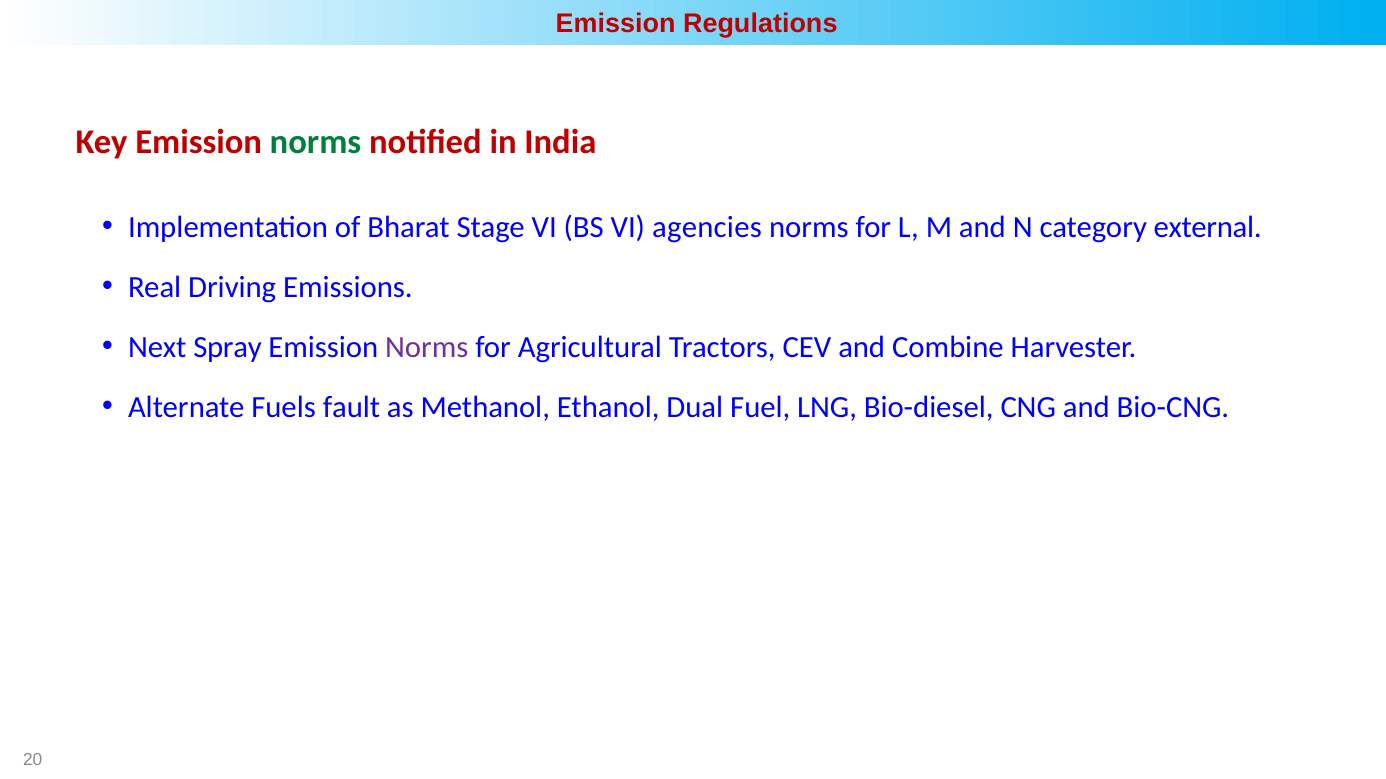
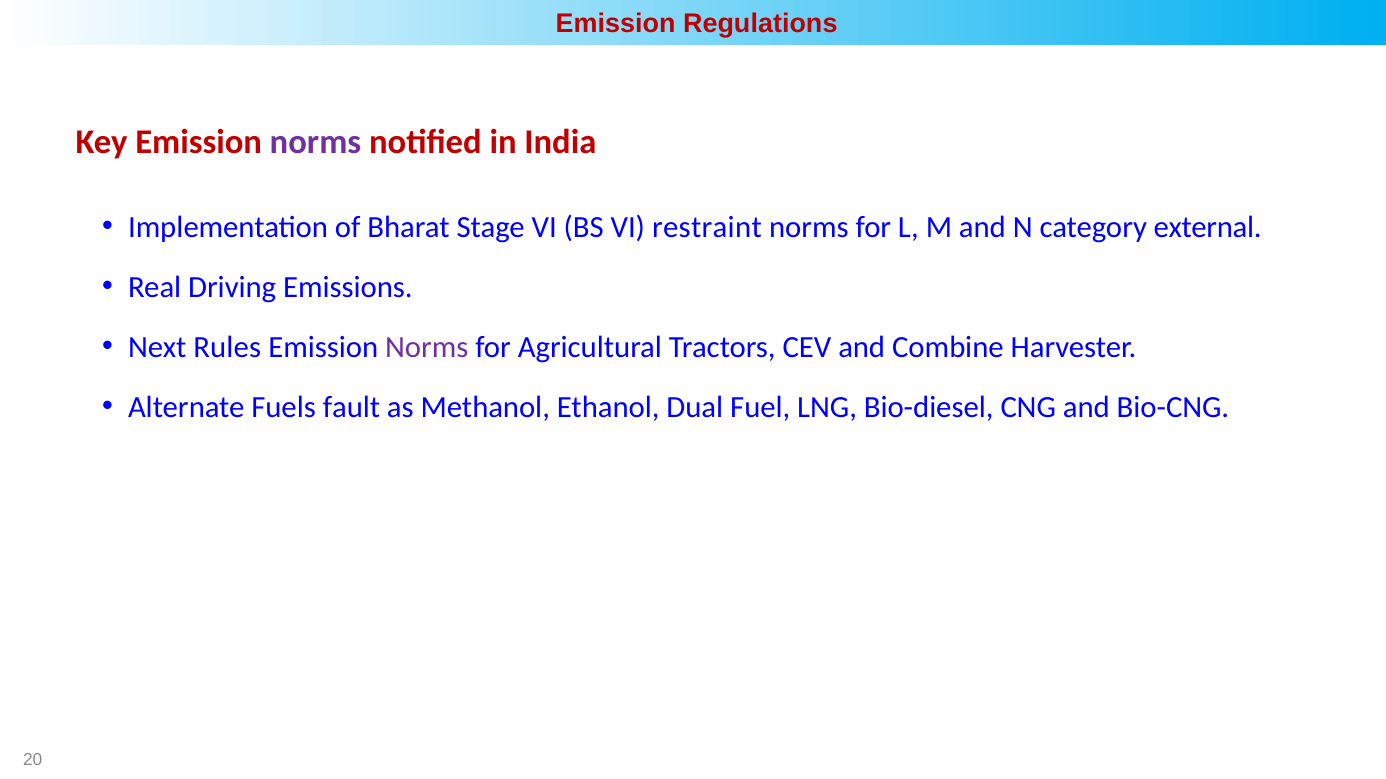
norms colour: green -> purple (316, 142)
agencies: agencies -> restraint (707, 227)
Spray: Spray -> Rules (227, 348)
